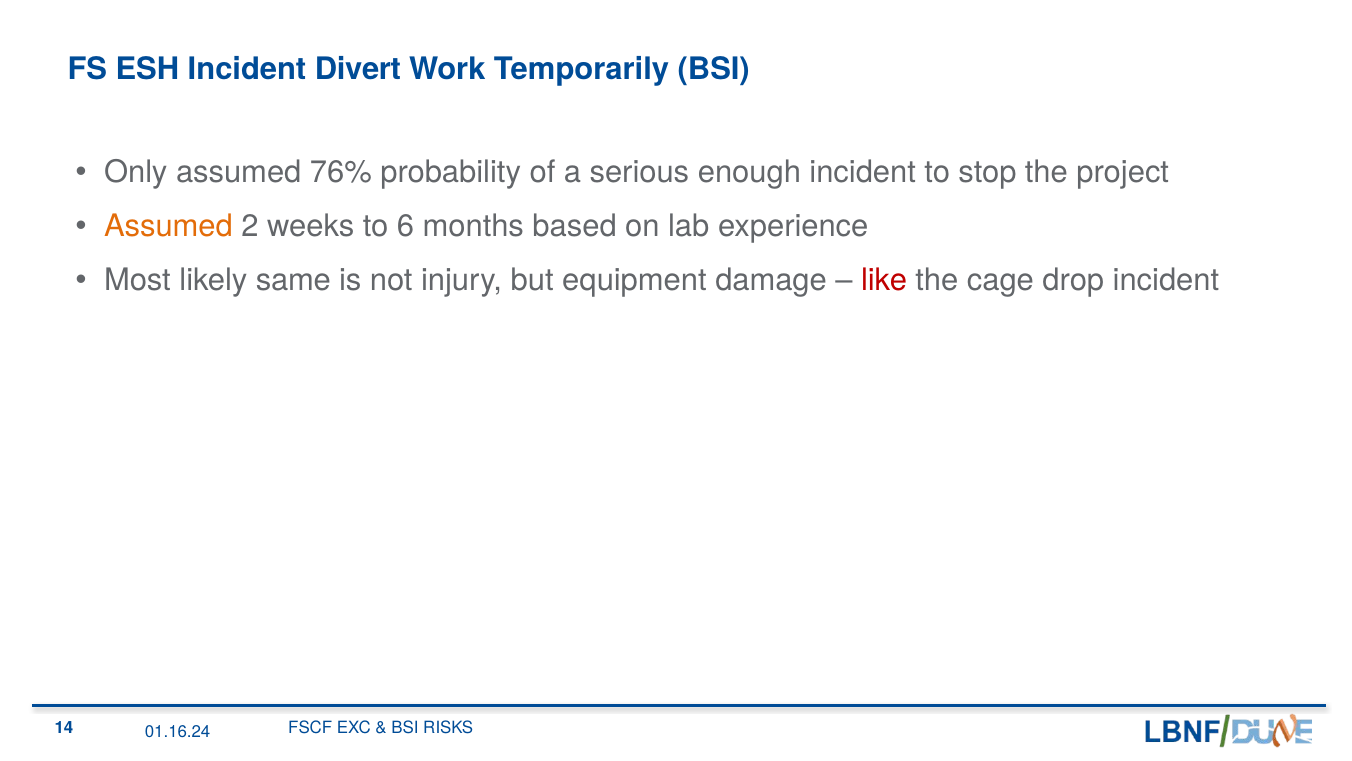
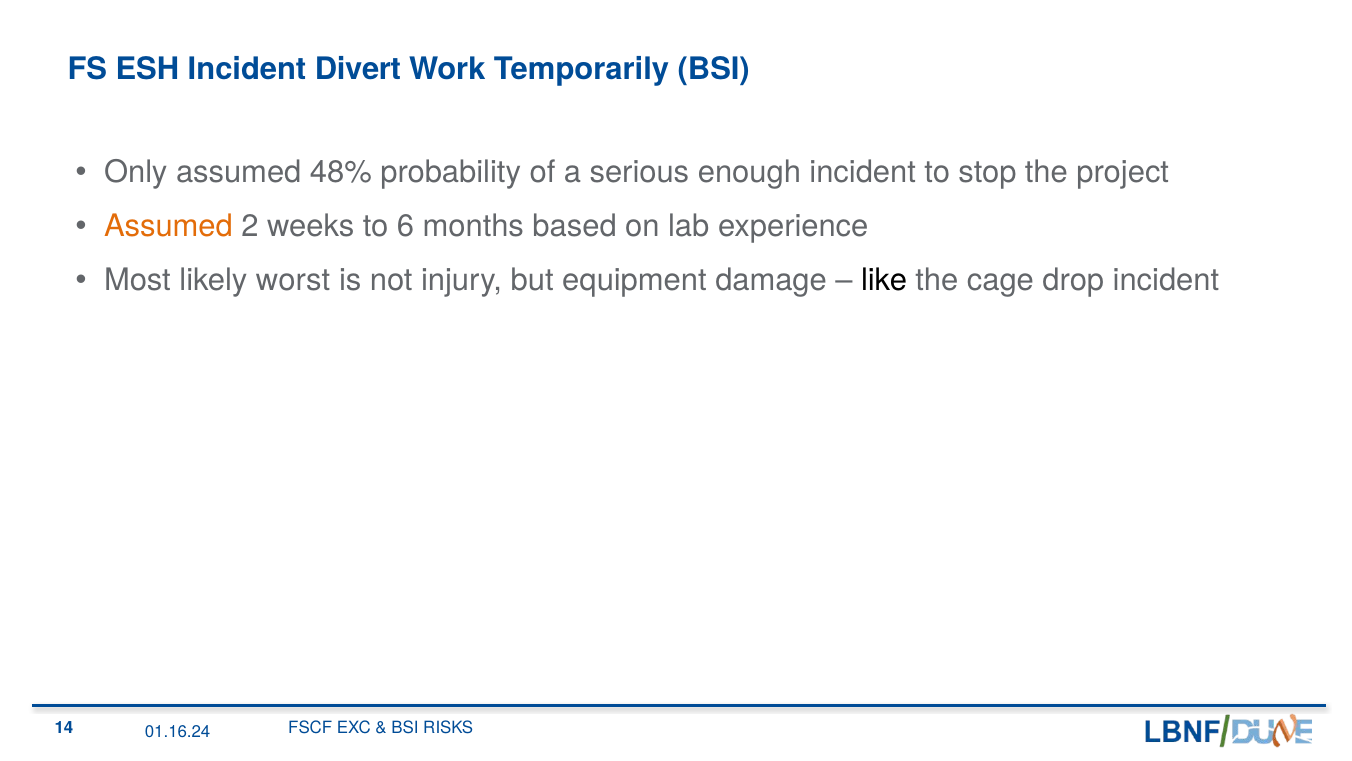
76%: 76% -> 48% (341, 172)
same: same -> worst (293, 281)
like colour: red -> black (884, 281)
